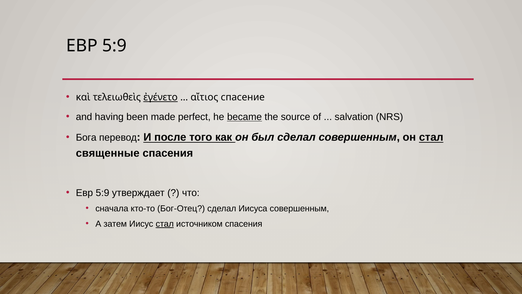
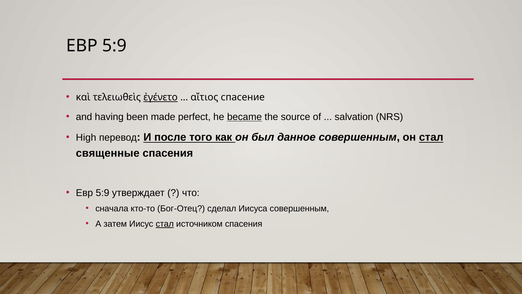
Бога: Бога -> High (86, 138)
был сделал: сделал -> данное (296, 137)
